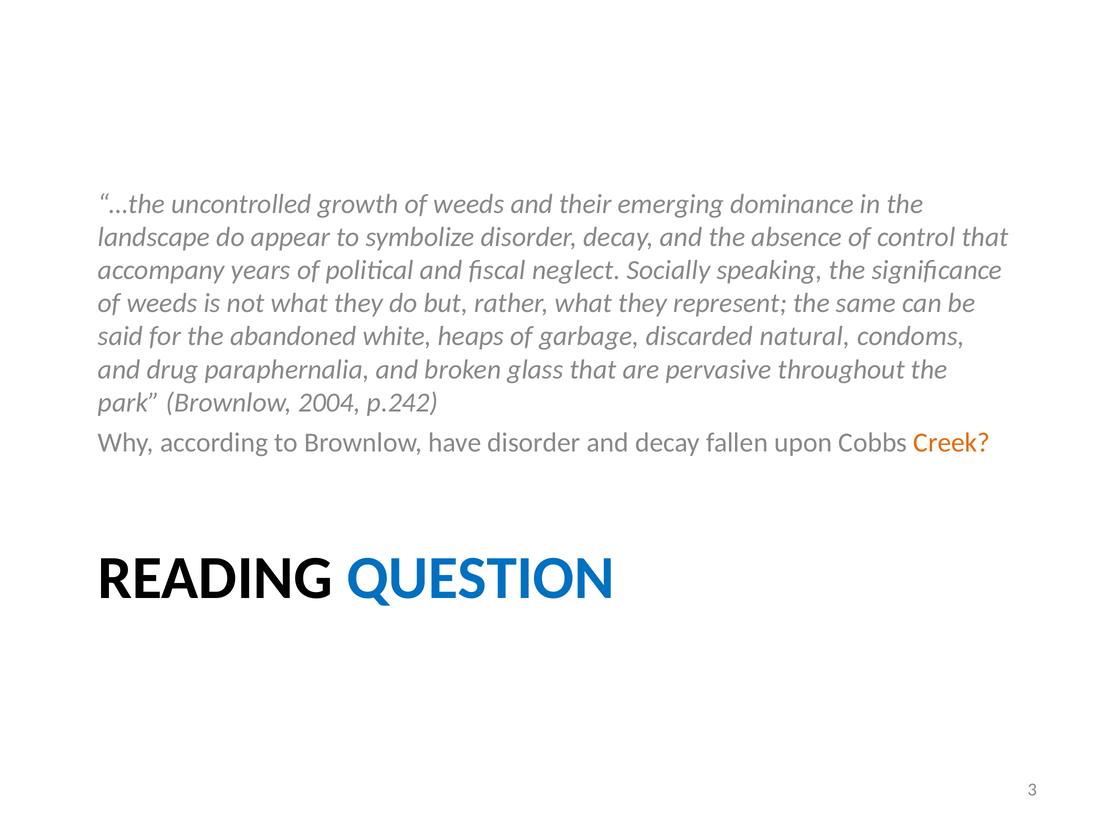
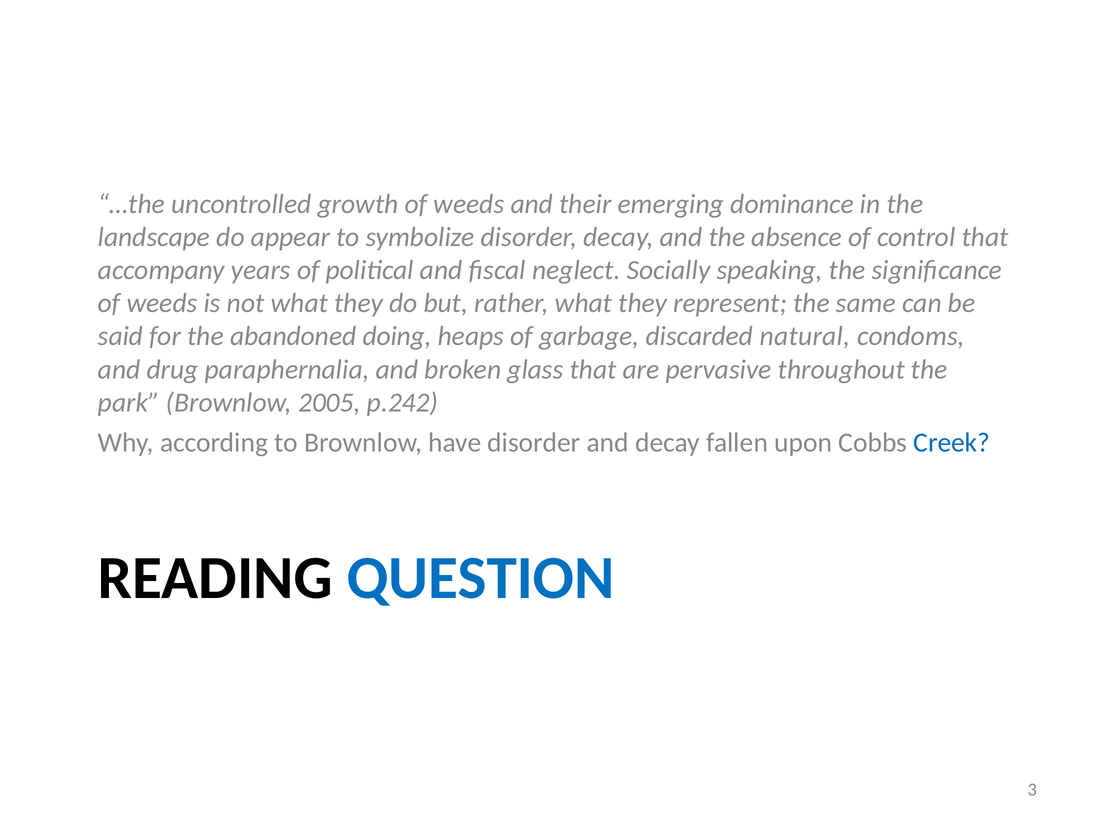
white: white -> doing (397, 336)
2004: 2004 -> 2005 (329, 403)
Creek colour: orange -> blue (952, 443)
